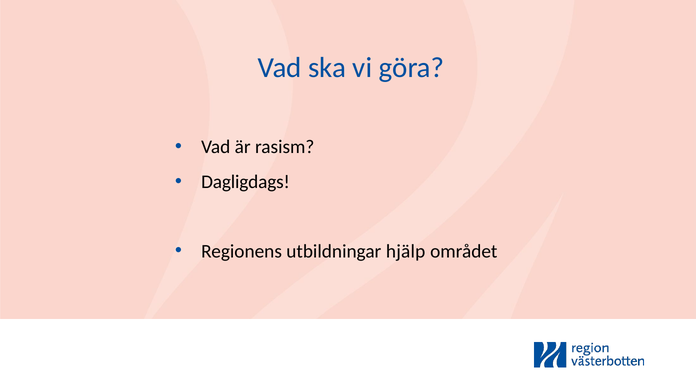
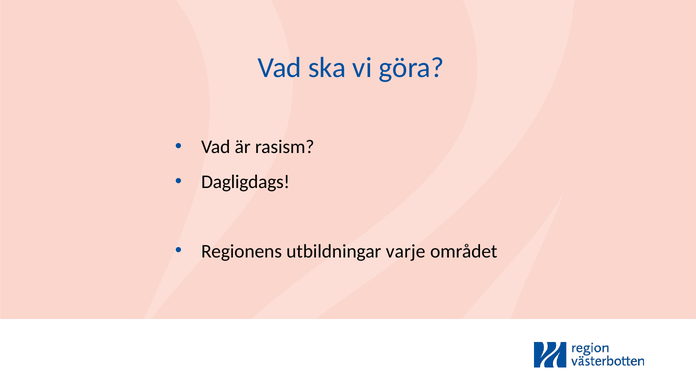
hjälp: hjälp -> varje (406, 251)
